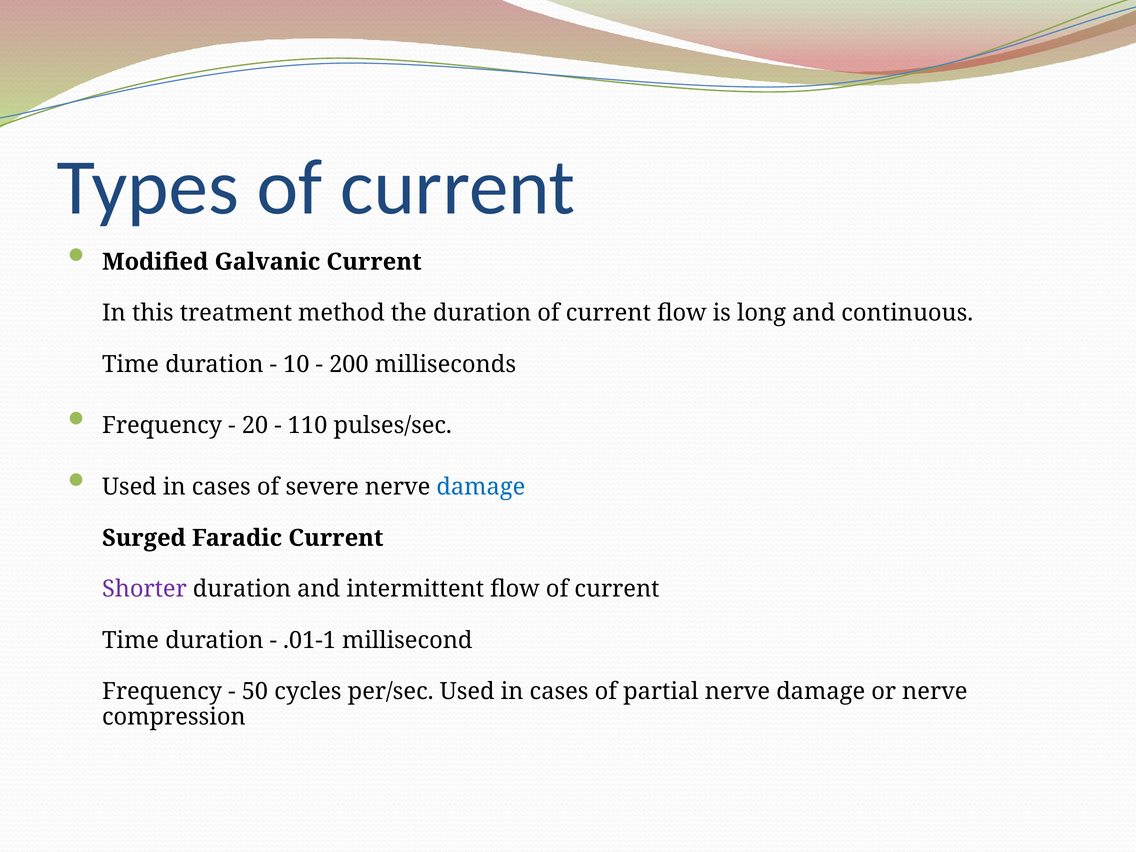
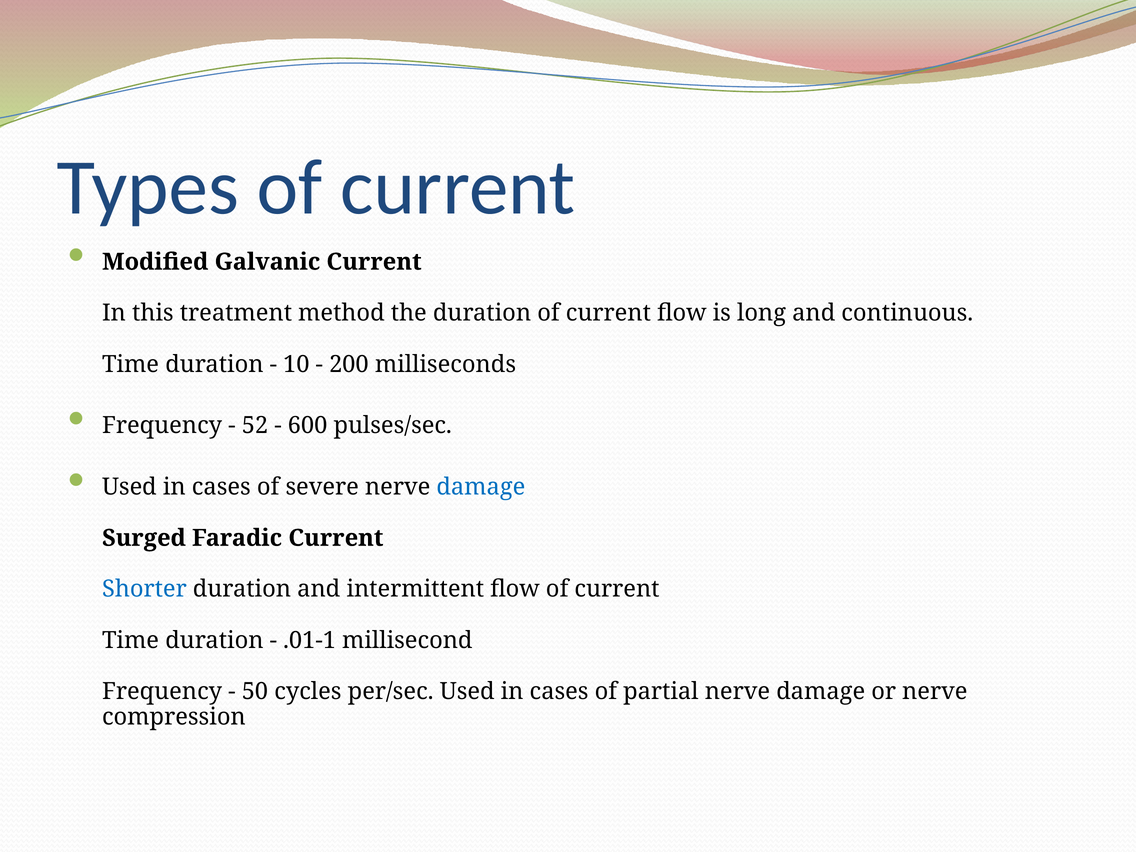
20: 20 -> 52 (255, 426)
110: 110 -> 600 (308, 426)
Shorter colour: purple -> blue (144, 589)
